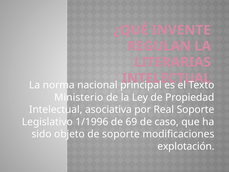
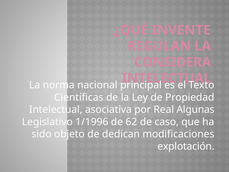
LITERARIAS: LITERARIAS -> CONSIDERA (173, 62)
Ministerio: Ministerio -> Científicas (79, 97)
Real Soporte: Soporte -> Algunas (196, 109)
69: 69 -> 62 (131, 122)
de soporte: soporte -> dedican (121, 134)
